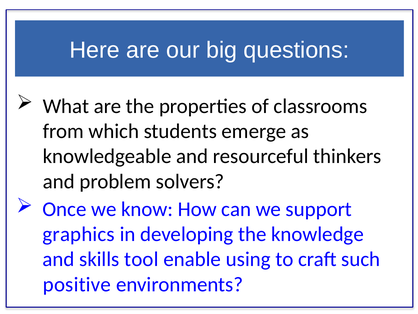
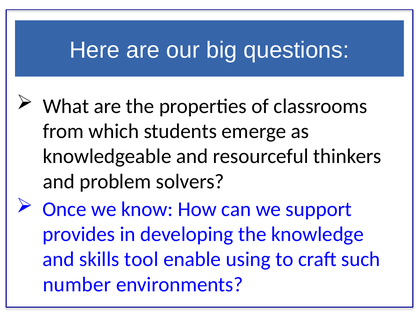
graphics: graphics -> provides (79, 234)
positive: positive -> number (77, 284)
